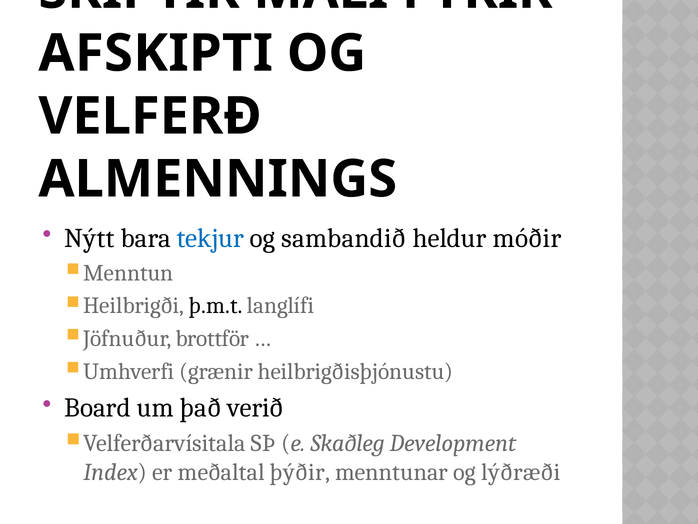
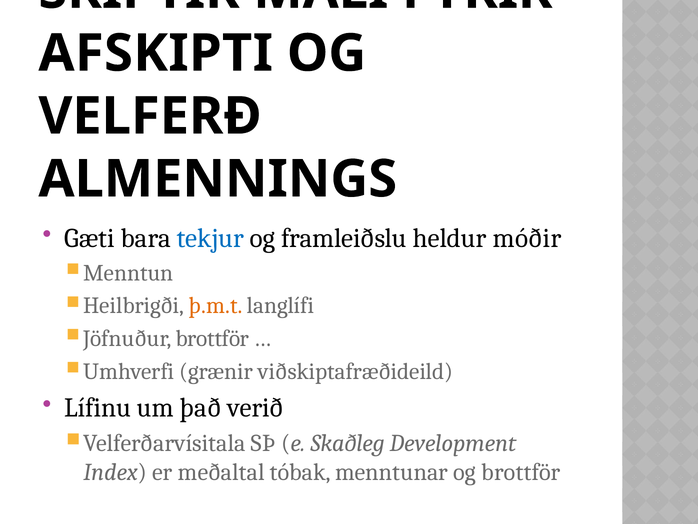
Nýtt: Nýtt -> Gæti (90, 238)
sambandið: sambandið -> framleiðslu (344, 238)
þ.m.t colour: black -> orange (216, 306)
heilbrigðisþjónustu: heilbrigðisþjónustu -> viðskiptafræðideild (356, 371)
Board: Board -> Lífinu (98, 407)
þýðir: þýðir -> tóbak (300, 472)
og lýðræði: lýðræði -> brottför (521, 472)
